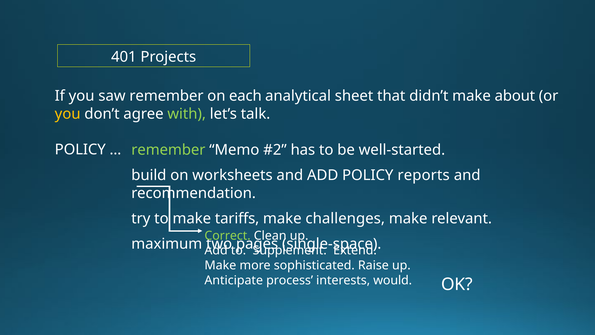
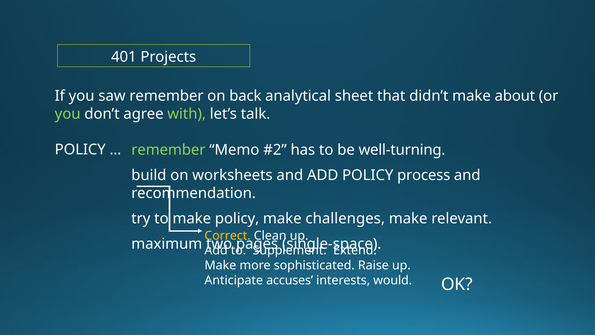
each: each -> back (245, 96)
you colour: yellow -> light green (68, 114)
well-started: well-started -> well-turning (402, 150)
reports: reports -> process (424, 175)
make tariffs: tariffs -> policy (237, 218)
Correct colour: light green -> yellow (228, 235)
process: process -> accuses (290, 280)
